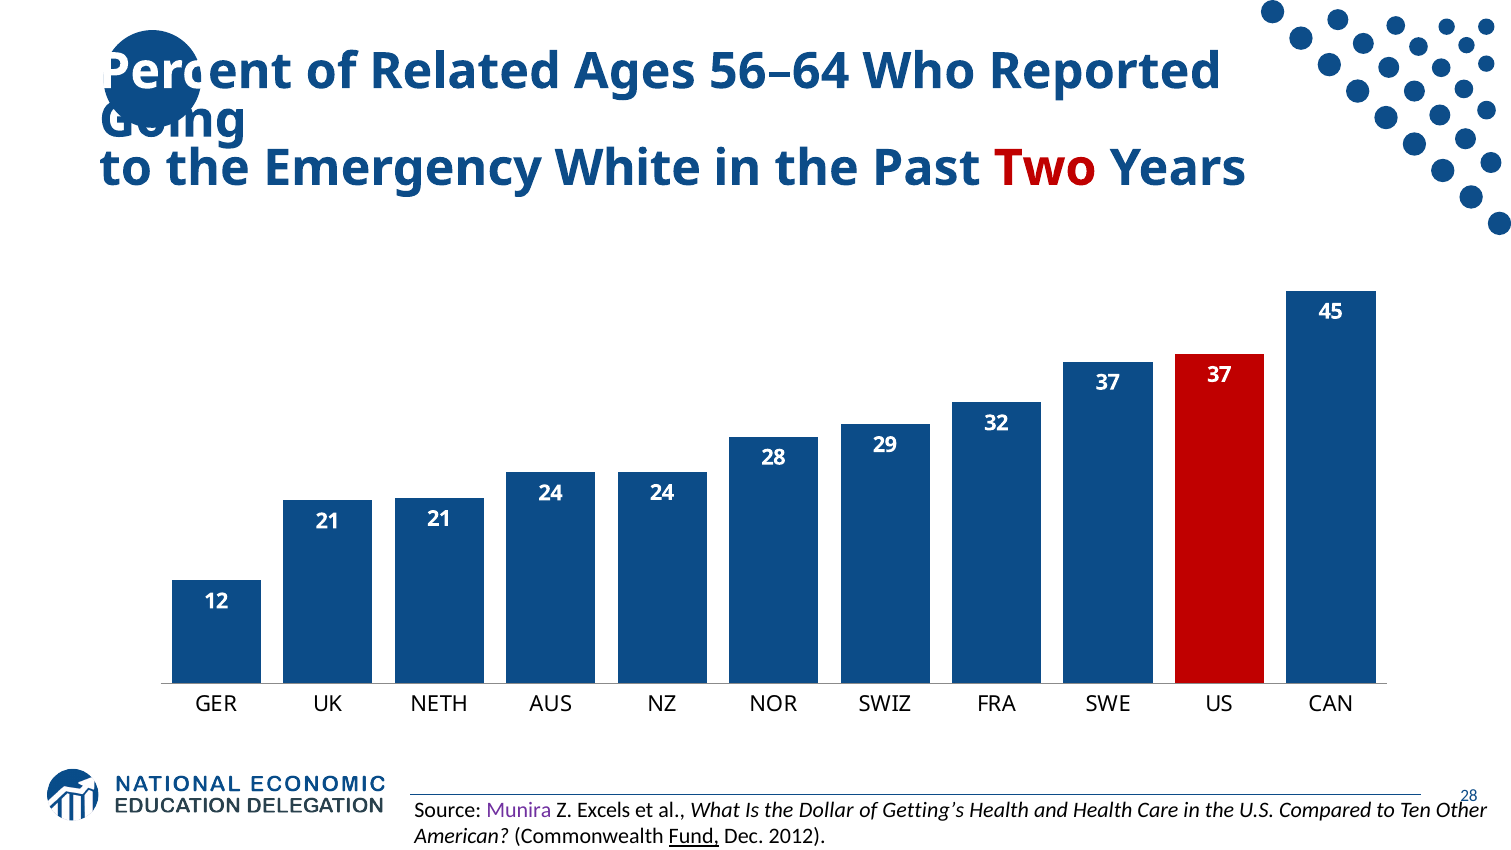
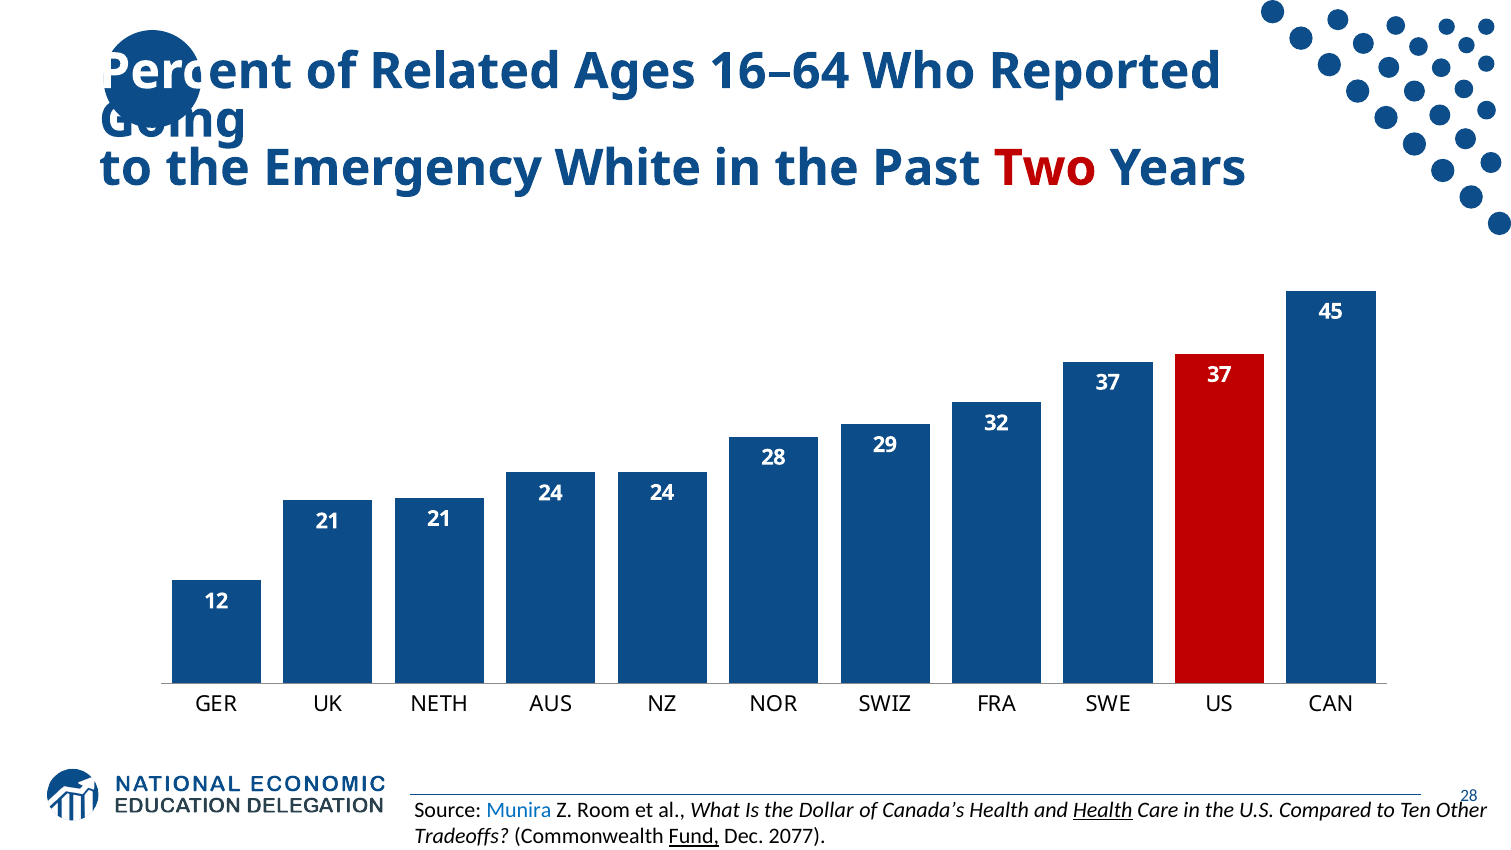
56–64: 56–64 -> 16–64 (779, 72)
Munira colour: purple -> blue (519, 810)
Excels: Excels -> Room (604, 810)
Getting’s: Getting’s -> Canada’s (923, 810)
Health underline: none -> present (1103, 810)
American: American -> Tradeoffs (462, 836)
2012: 2012 -> 2077 (797, 836)
